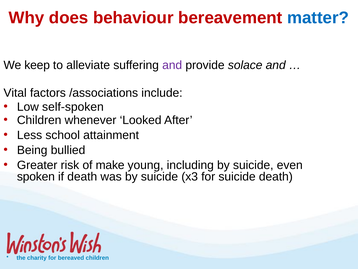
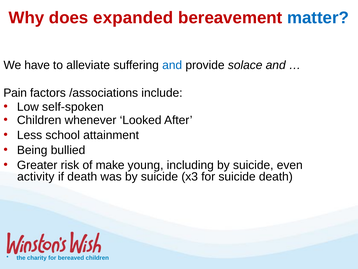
behaviour: behaviour -> expanded (133, 18)
keep: keep -> have (37, 65)
and colour: purple -> blue (172, 65)
Vital: Vital -> Pain (15, 93)
spoken: spoken -> activity (36, 176)
